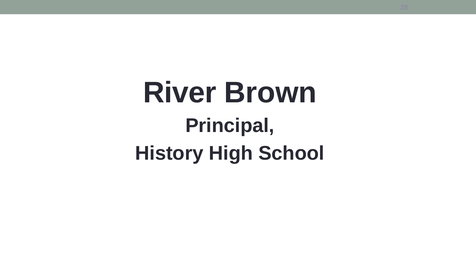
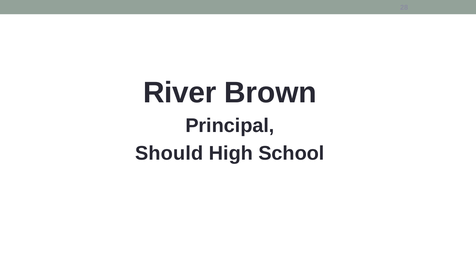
History: History -> Should (169, 154)
